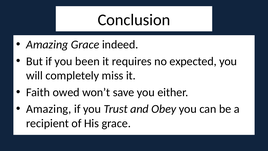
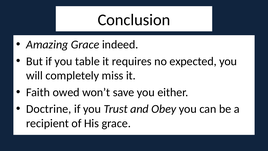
been: been -> table (87, 61)
Amazing: Amazing -> Doctrine (49, 109)
